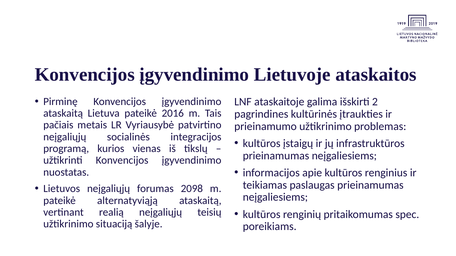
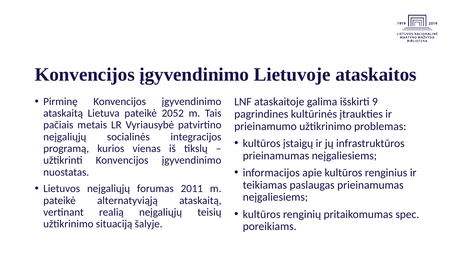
2: 2 -> 9 (375, 102)
2016: 2016 -> 2052 (173, 113)
2098: 2098 -> 2011 (192, 189)
